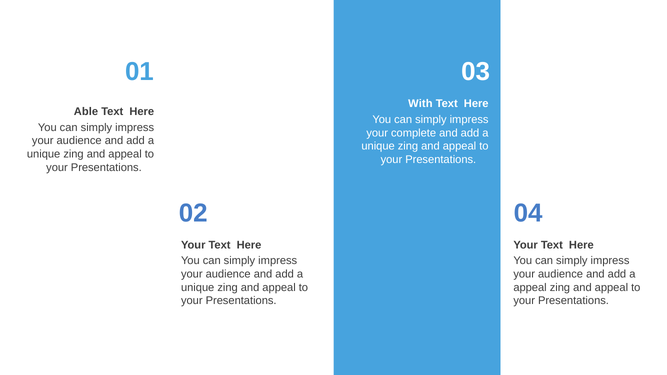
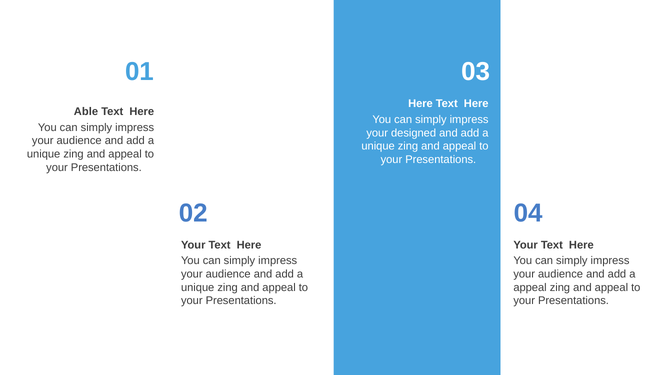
With: With -> Here (420, 104)
complete: complete -> designed (414, 133)
